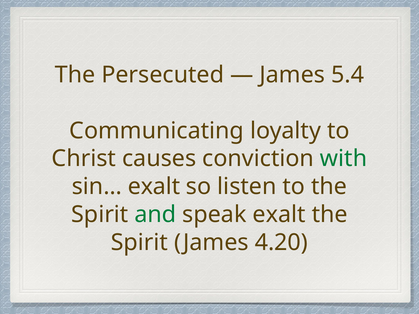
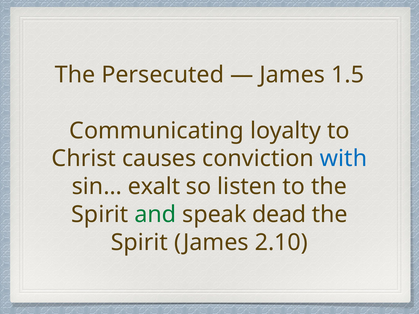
5.4: 5.4 -> 1.5 (348, 75)
with colour: green -> blue (344, 159)
speak exalt: exalt -> dead (279, 215)
4.20: 4.20 -> 2.10 (281, 243)
